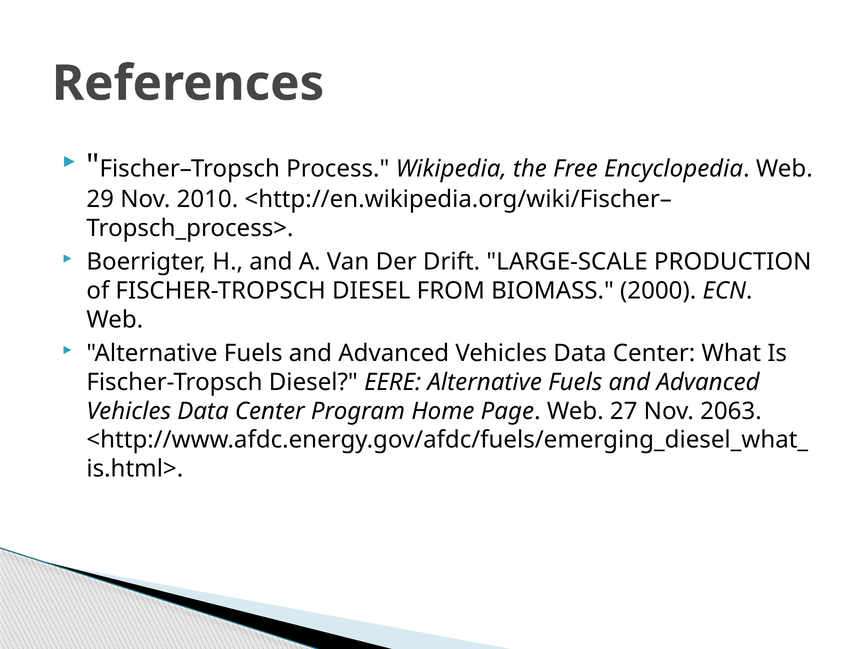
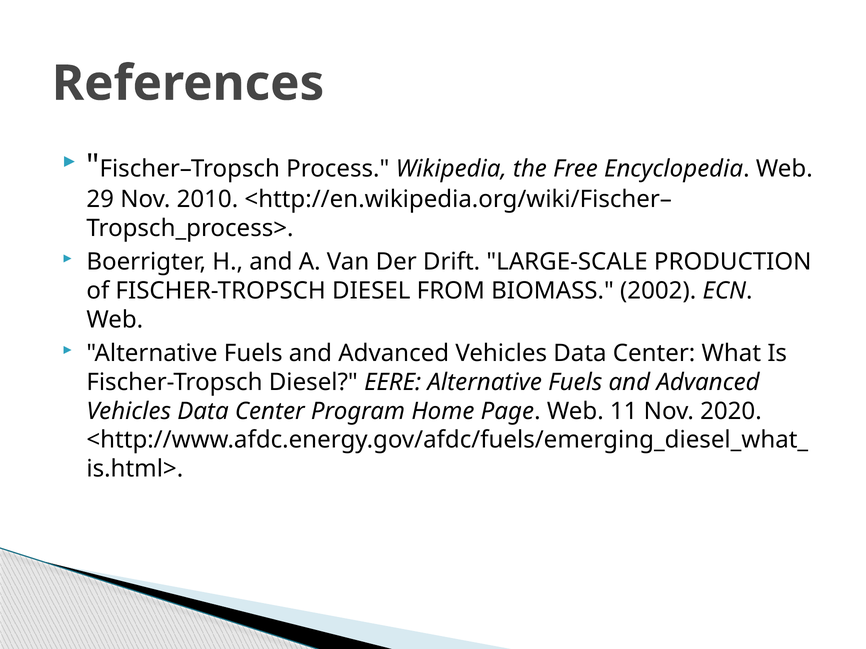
2000: 2000 -> 2002 (658, 291)
27: 27 -> 11 (624, 411)
2063: 2063 -> 2020 (731, 411)
